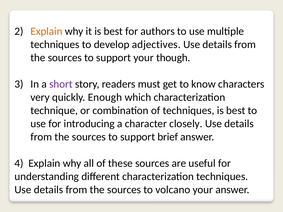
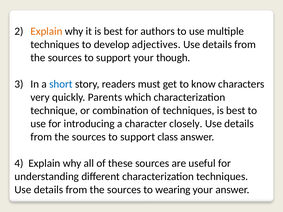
short colour: purple -> blue (61, 84)
Enough: Enough -> Parents (105, 97)
brief: brief -> class (168, 137)
volcano: volcano -> wearing (173, 190)
